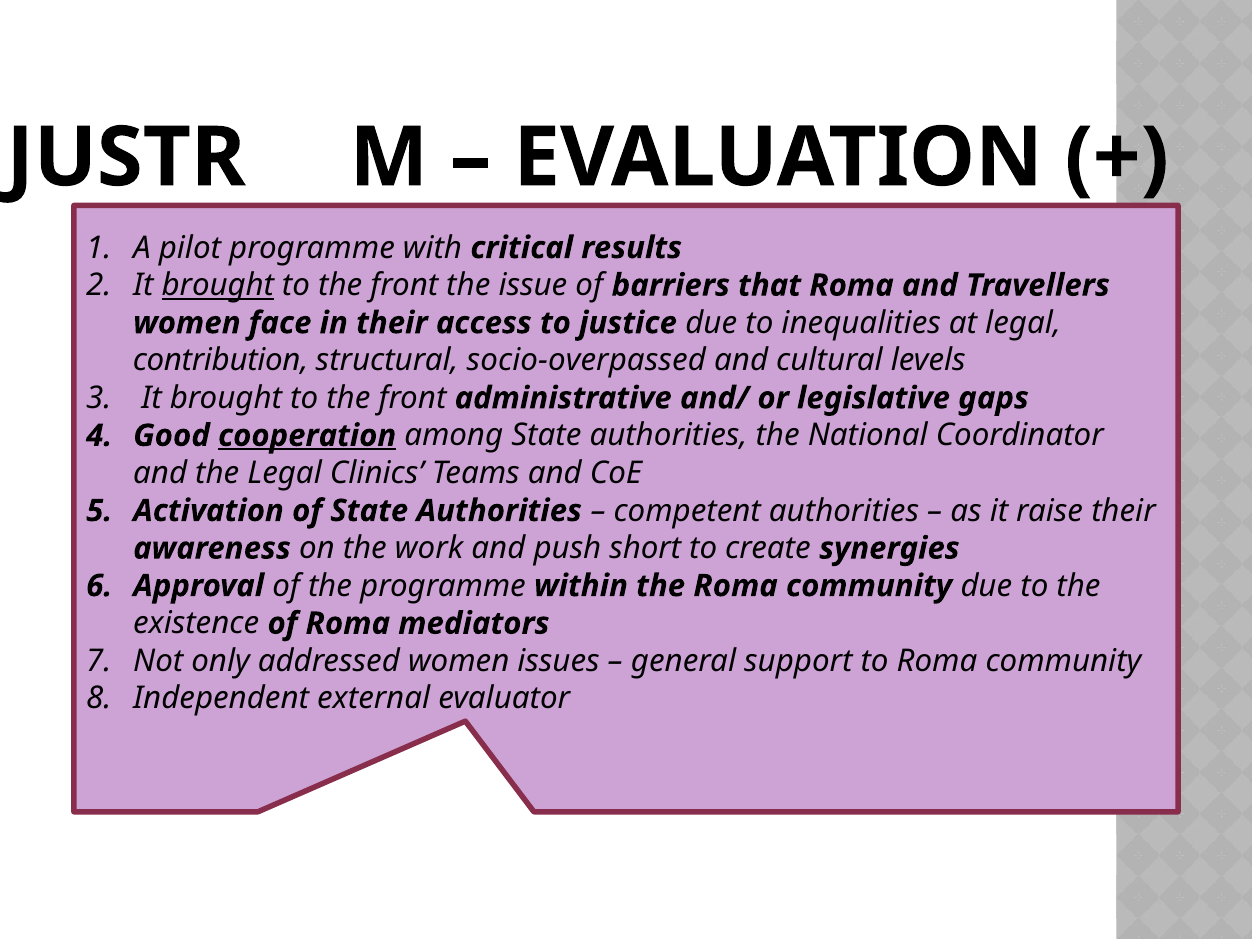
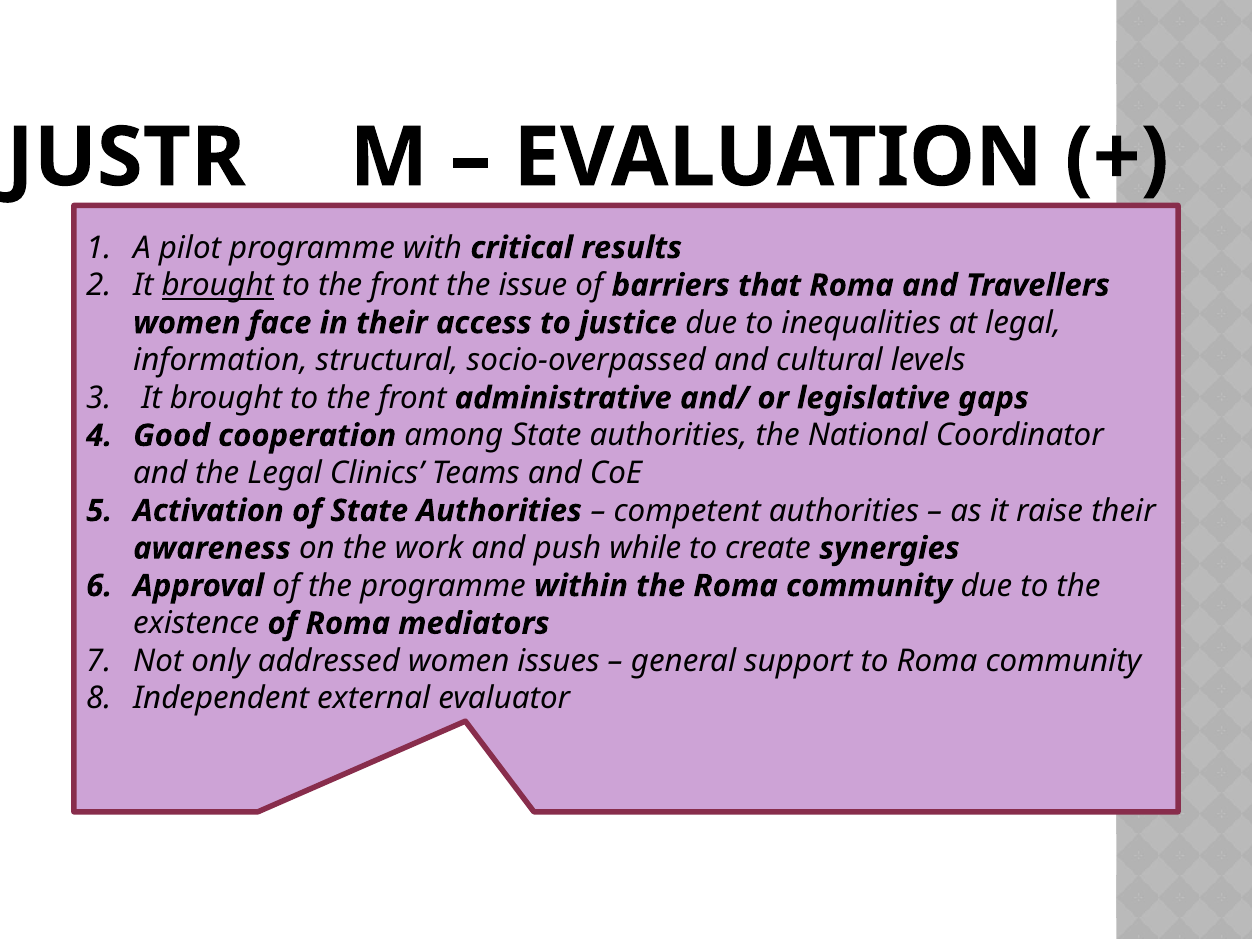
contribution: contribution -> information (220, 361)
cooperation underline: present -> none (307, 436)
short: short -> while (645, 548)
